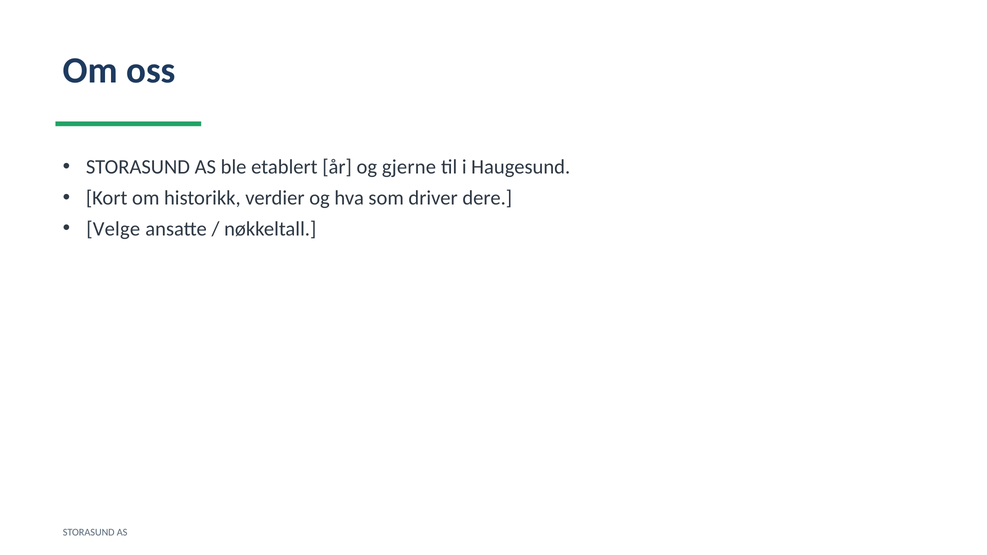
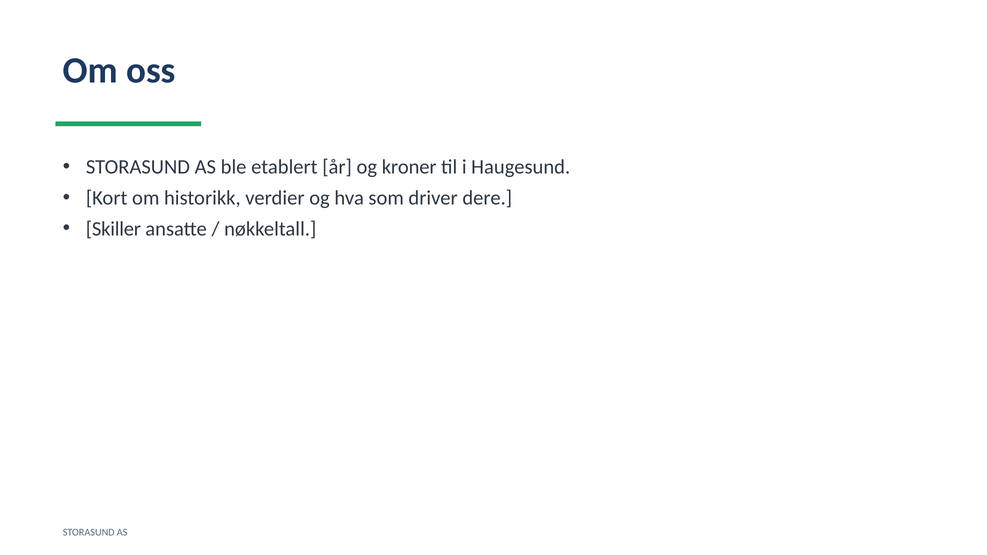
gjerne: gjerne -> kroner (409, 167)
Velge: Velge -> Skiller (113, 229)
